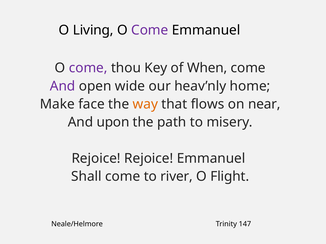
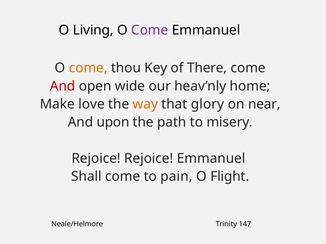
come colour: purple -> orange (88, 68)
When: When -> There (207, 68)
And colour: purple -> red (63, 86)
face: face -> love (91, 104)
flows: flows -> glory (208, 104)
river: river -> pain (176, 177)
